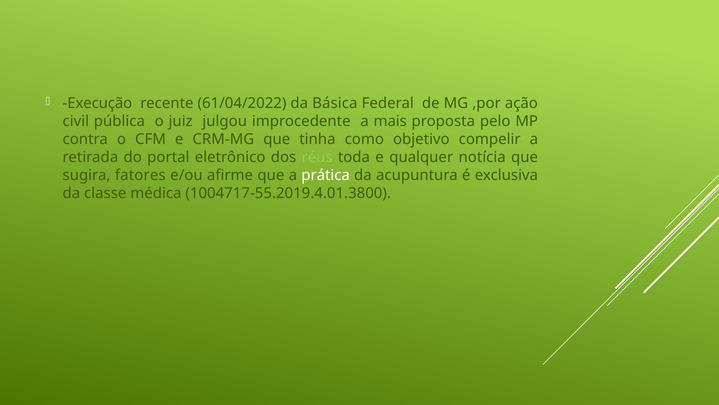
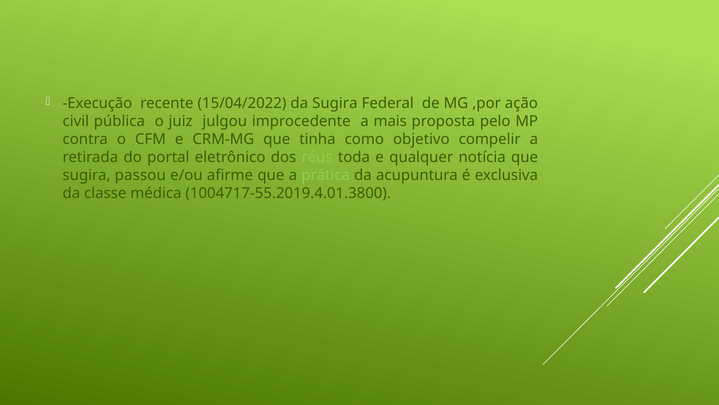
61/04/2022: 61/04/2022 -> 15/04/2022 (242, 103)
da Básica: Básica -> Sugira (335, 103)
fatores: fatores -> passou (140, 175)
prática colour: white -> light green (326, 175)
